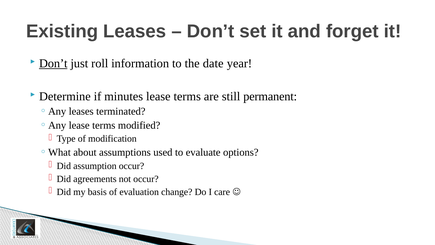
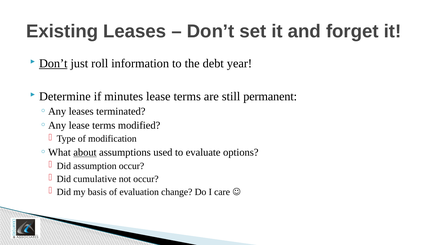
date: date -> debt (213, 63)
about underline: none -> present (85, 152)
agreements: agreements -> cumulative (95, 179)
